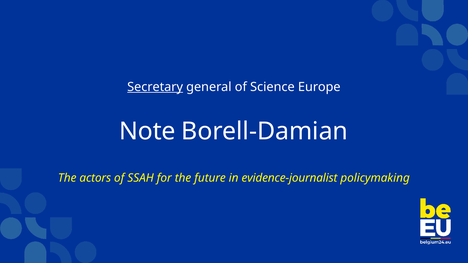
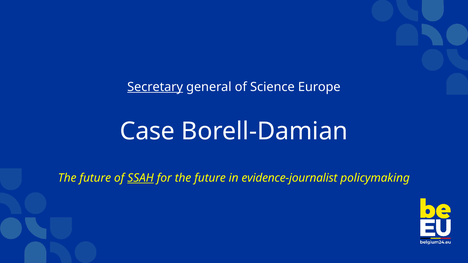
Note: Note -> Case (147, 131)
actors: actors -> future (95, 178)
SSAH underline: none -> present (141, 178)
